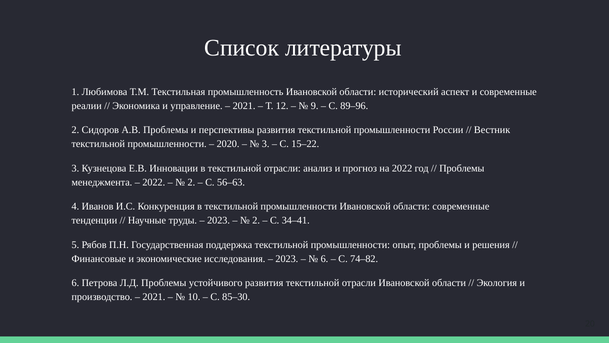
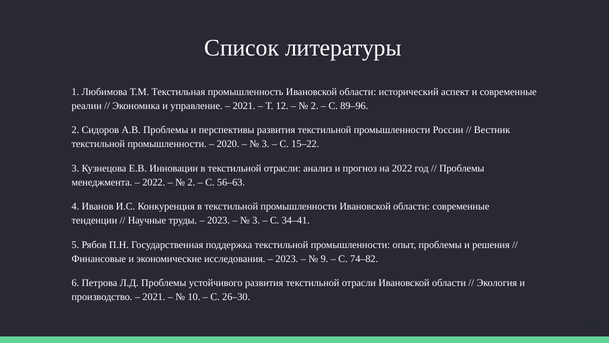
9: 9 -> 2 (315, 106)
2: 2 -> 3 (256, 220)
6: 6 -> 9 (324, 258)
85–30: 85–30 -> 26–30 (236, 297)
